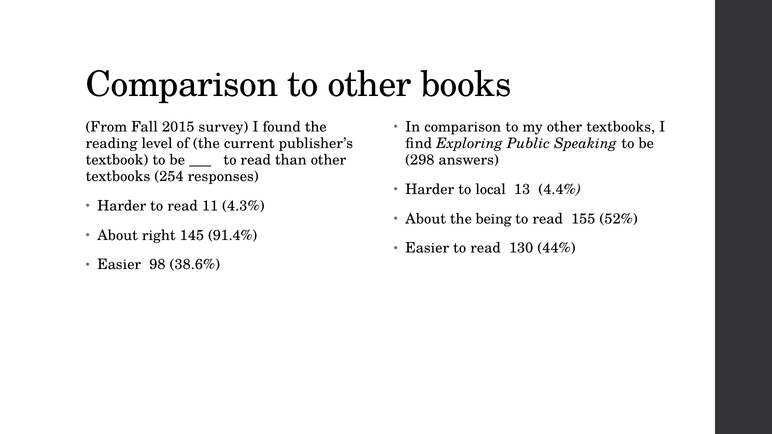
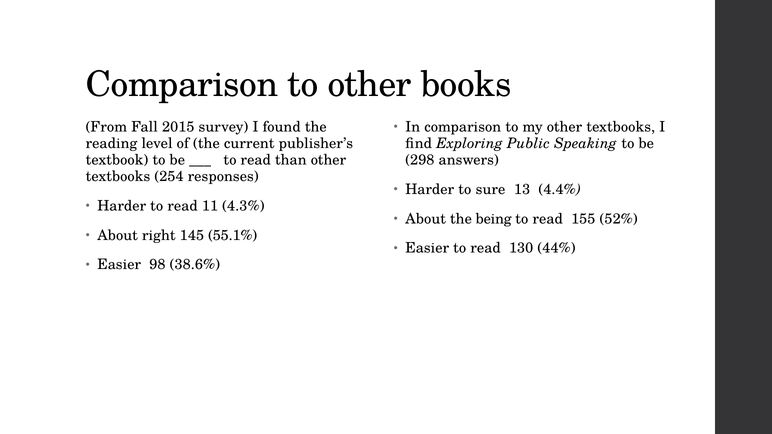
local: local -> sure (491, 190)
91.4%: 91.4% -> 55.1% (233, 235)
